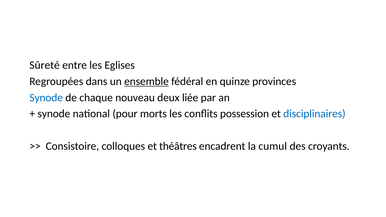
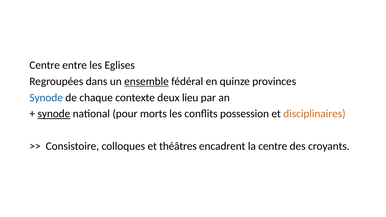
Sûreté: Sûreté -> Centre (45, 65)
nouveau: nouveau -> contexte (135, 98)
liée: liée -> lieu (190, 98)
synode underline: none -> present (54, 114)
disciplinaires colour: blue -> orange (314, 114)
la cumul: cumul -> centre (273, 146)
